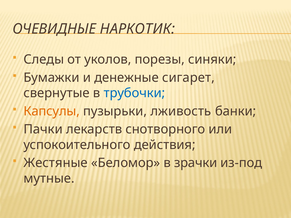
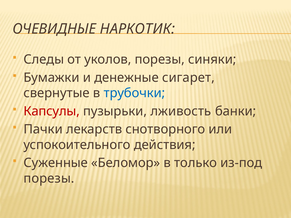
Капсулы colour: orange -> red (52, 111)
Жестяные: Жестяные -> Суженные (56, 163)
зрачки: зрачки -> только (196, 163)
мутные: мутные -> порезы (49, 179)
